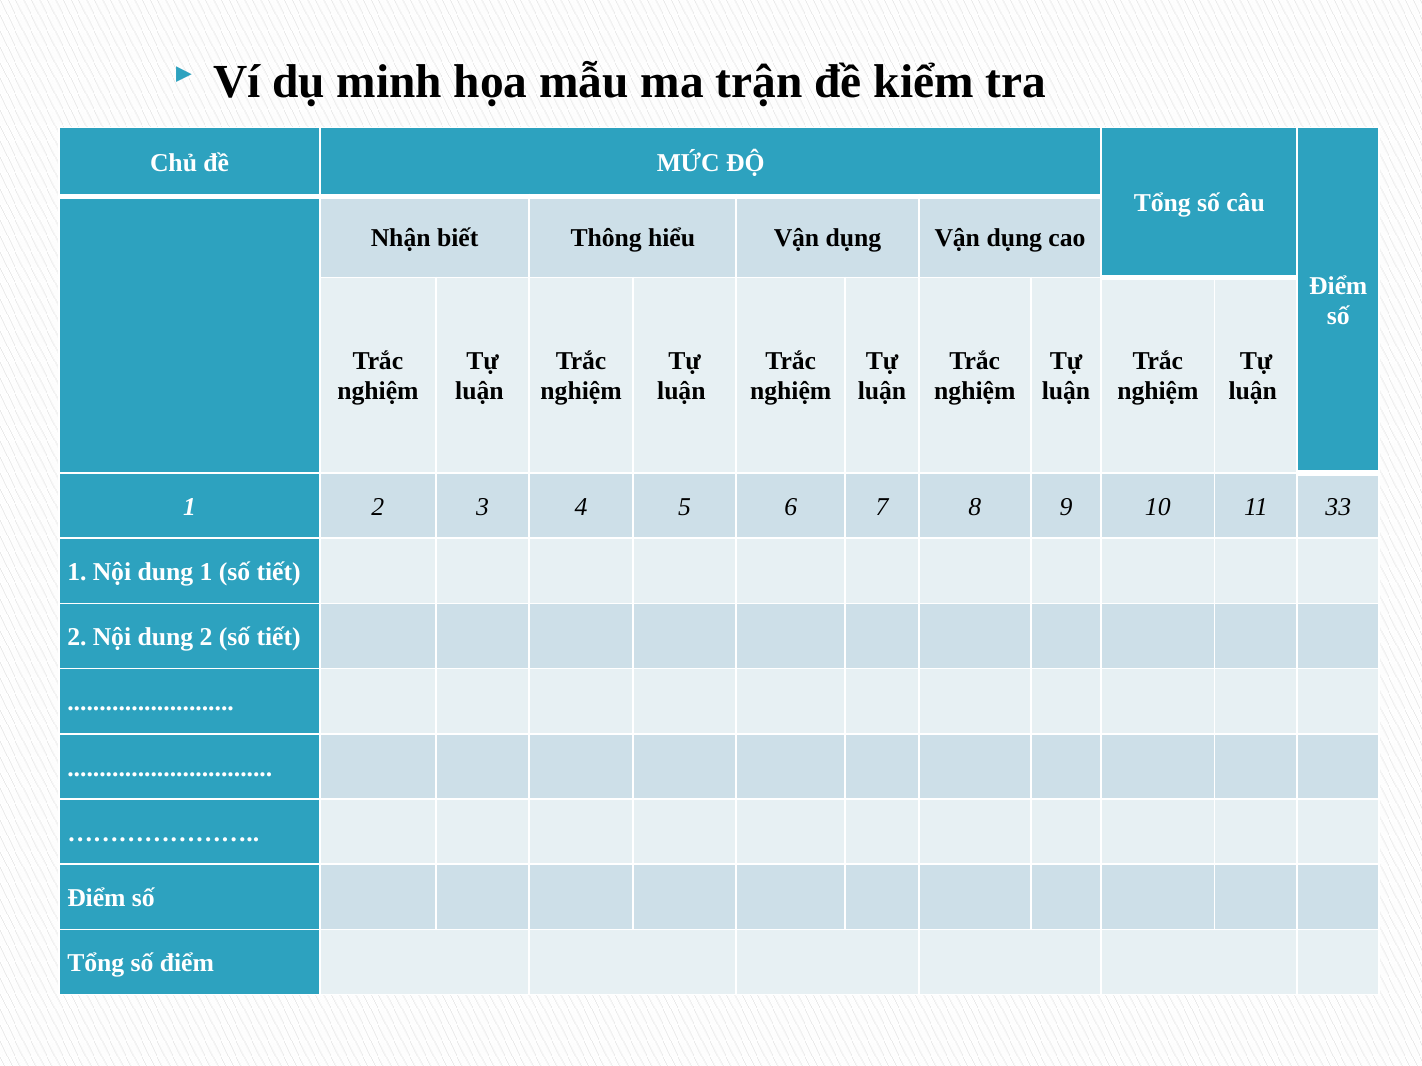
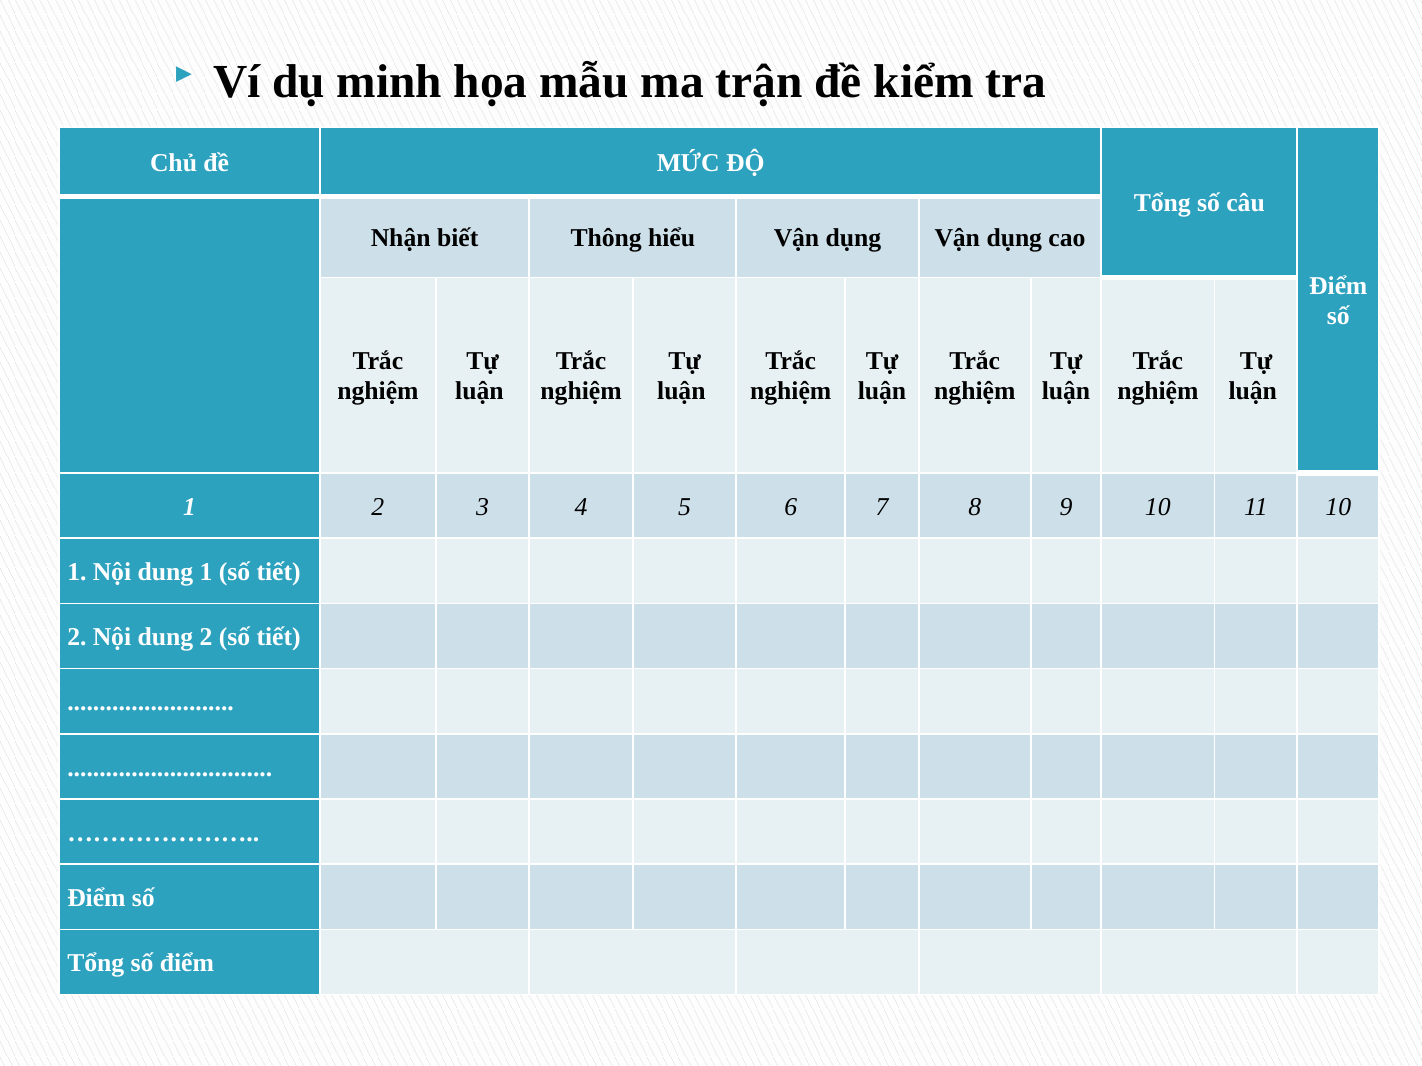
11 33: 33 -> 10 (1338, 507)
